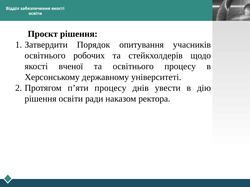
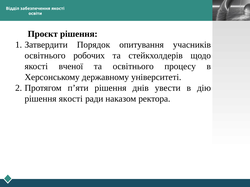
п’яти процесу: процесу -> рішення (110, 88)
рішення освіти: освіти -> якості (71, 99)
